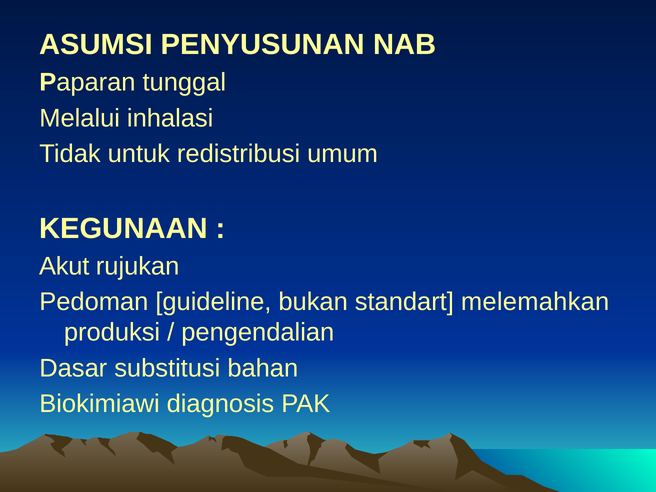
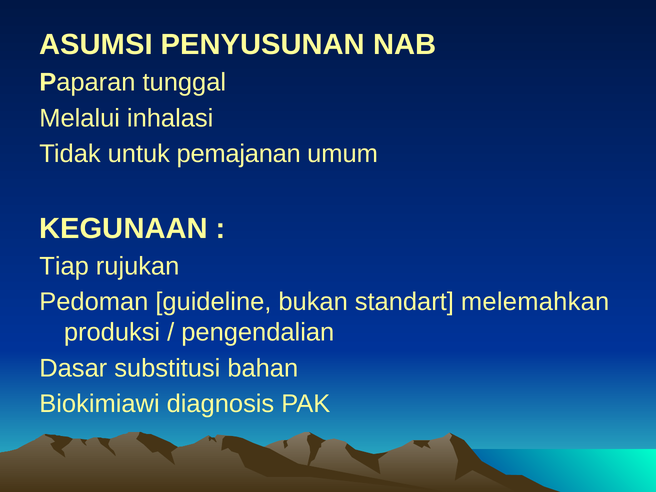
redistribusi: redistribusi -> pemajanan (239, 154)
Akut: Akut -> Tiap (64, 266)
